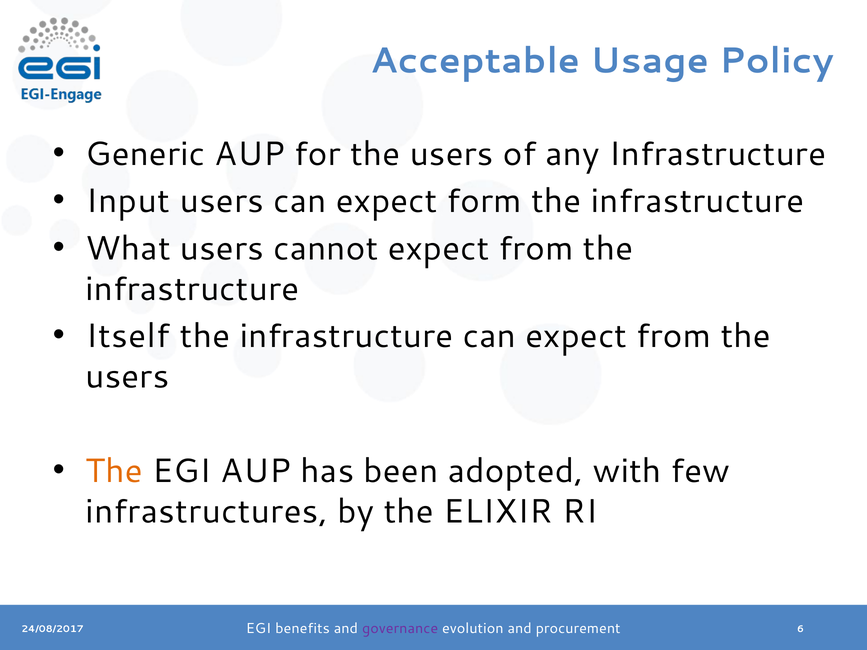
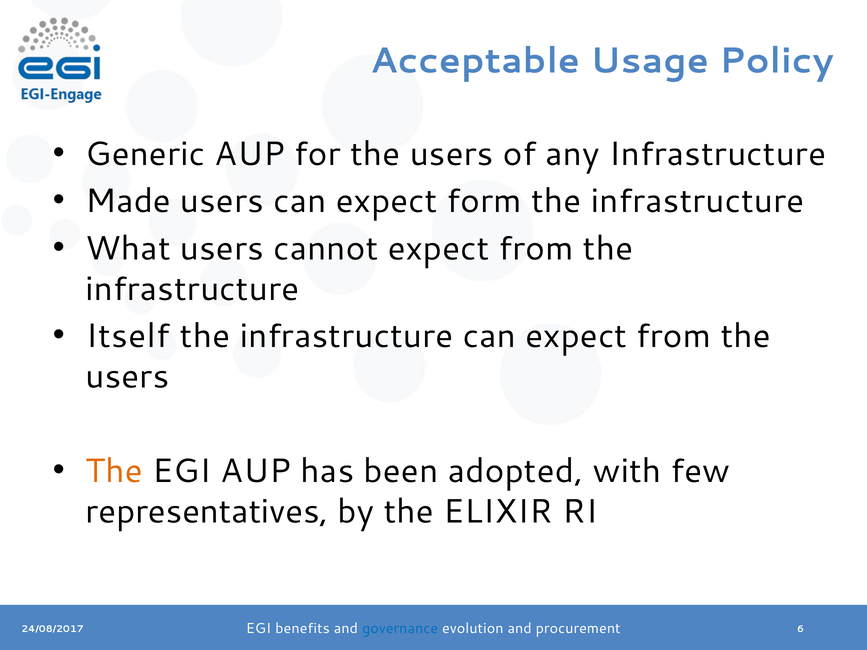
Input: Input -> Made (128, 201)
infrastructures: infrastructures -> representatives (207, 512)
governance colour: purple -> blue (400, 629)
